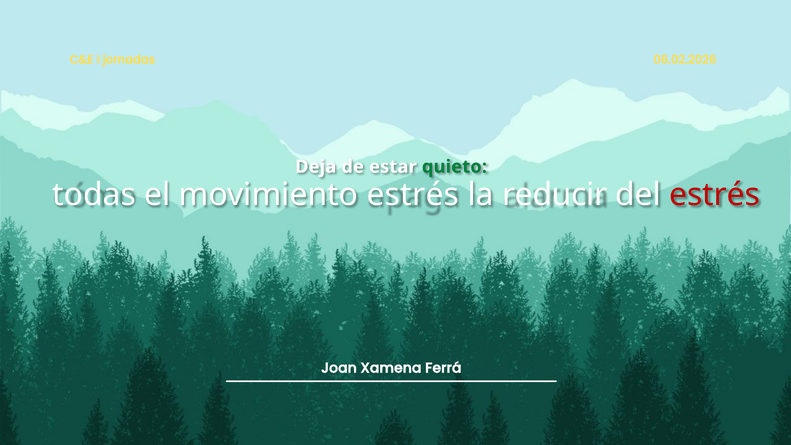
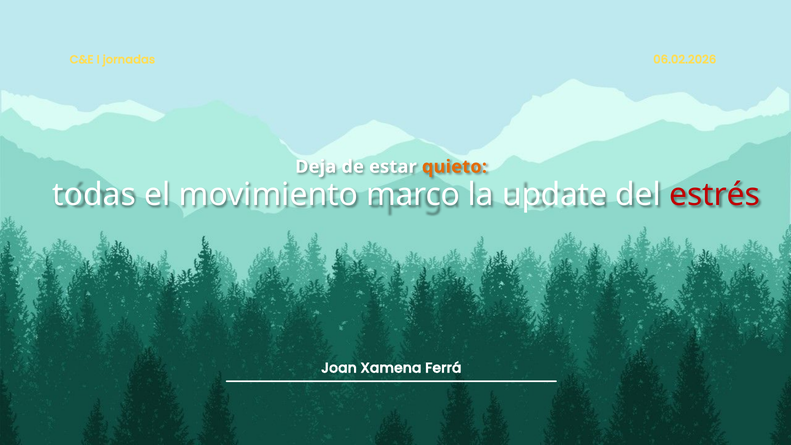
quieto colour: green -> orange (454, 167)
movimiento estrés: estrés -> marco (413, 195)
reducir: reducir -> update (555, 195)
